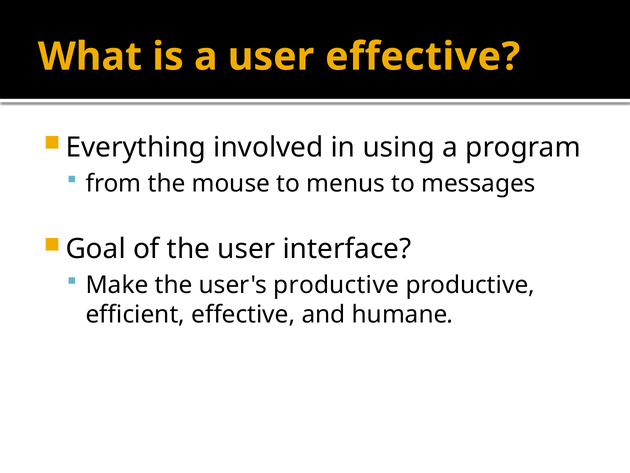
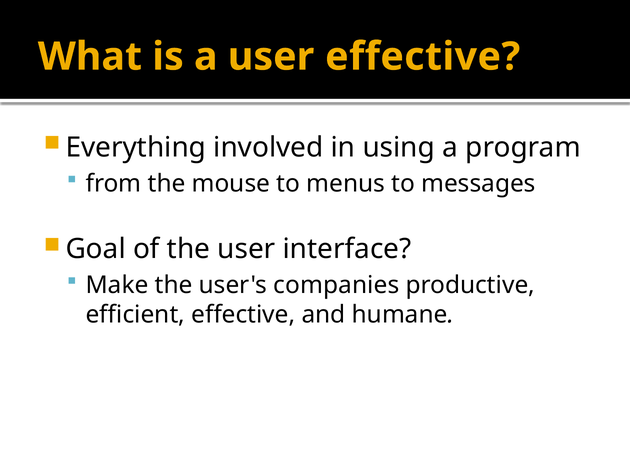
user's productive: productive -> companies (336, 285)
